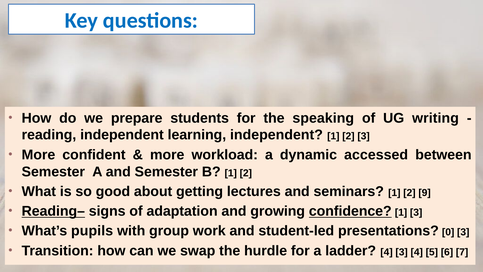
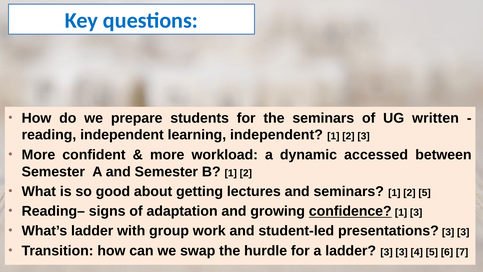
the speaking: speaking -> seminars (323, 118)
writing: writing -> written (435, 118)
2 9: 9 -> 5 (425, 193)
Reading– underline: present -> none (53, 211)
What’s pupils: pupils -> ladder (92, 231)
presentations 0: 0 -> 3 (448, 232)
ladder 4: 4 -> 3 (387, 252)
